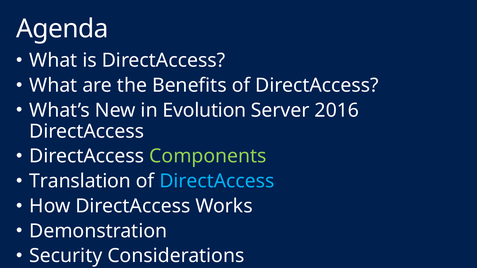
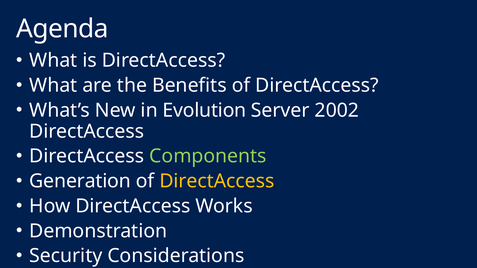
2016: 2016 -> 2002 (337, 110)
Translation: Translation -> Generation (80, 181)
DirectAccess colour: light blue -> yellow (217, 181)
